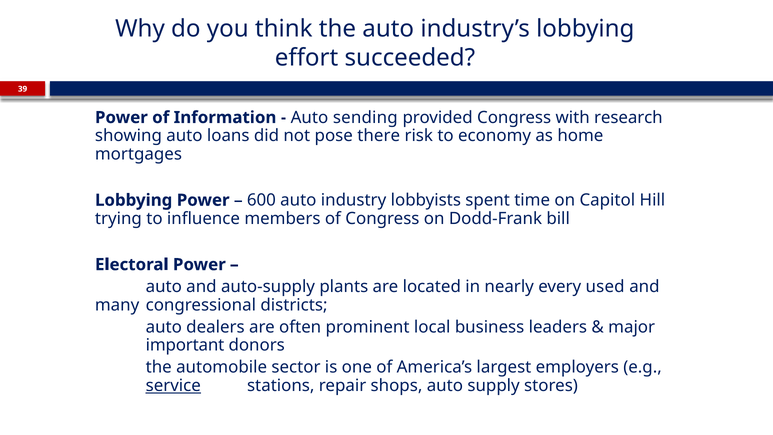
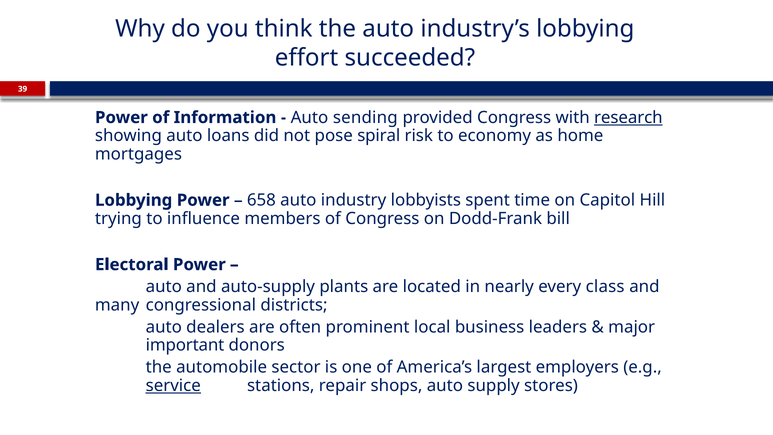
research underline: none -> present (628, 117)
there: there -> spiral (379, 136)
600: 600 -> 658 (261, 200)
used: used -> class (605, 287)
